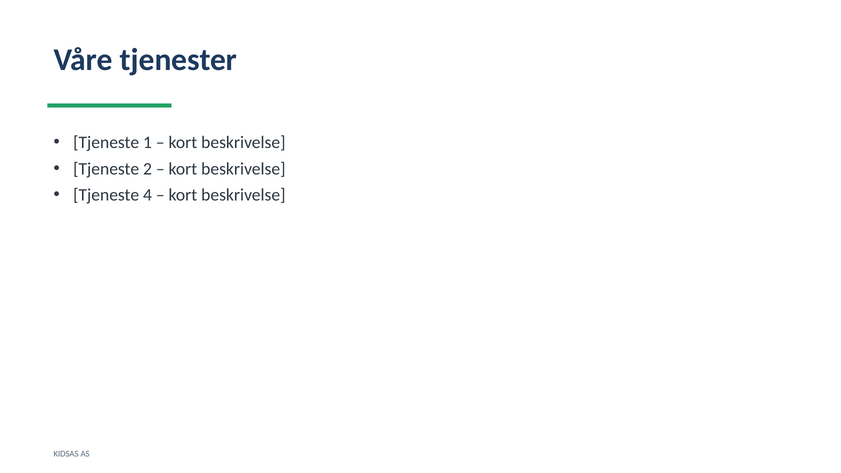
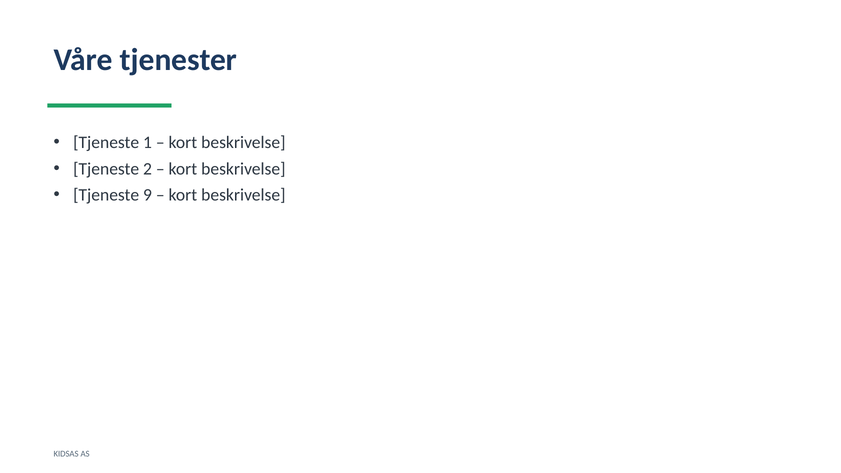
4: 4 -> 9 (147, 195)
